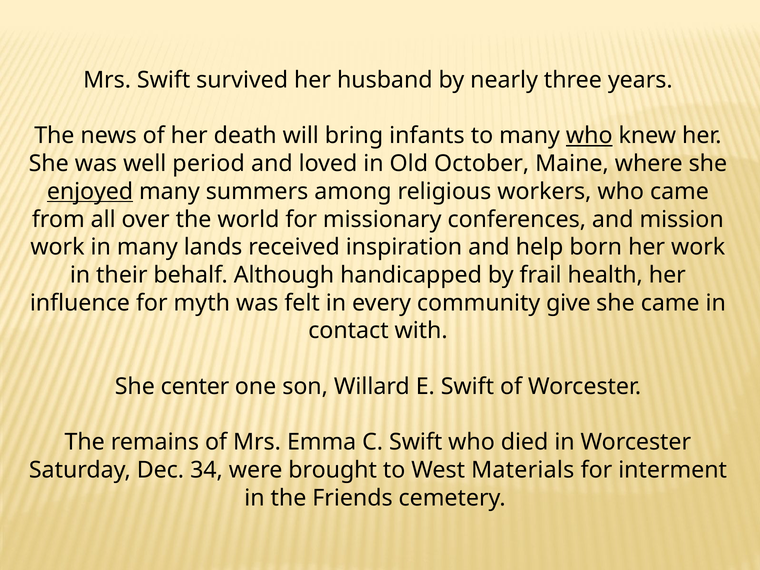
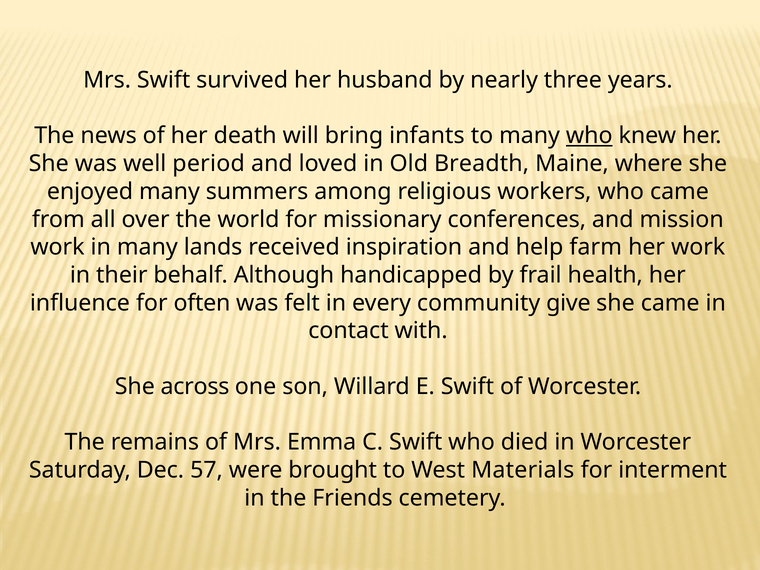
October: October -> Breadth (482, 164)
enjoyed underline: present -> none (90, 191)
born: born -> farm (596, 247)
myth: myth -> often (202, 303)
center: center -> across (195, 386)
34: 34 -> 57 (206, 470)
